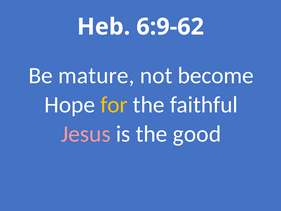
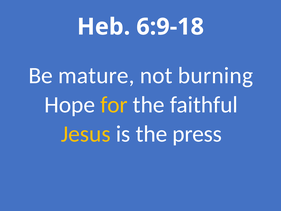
6:9-62: 6:9-62 -> 6:9-18 (170, 27)
become: become -> burning (216, 75)
Jesus colour: pink -> yellow (86, 134)
good: good -> press (197, 134)
